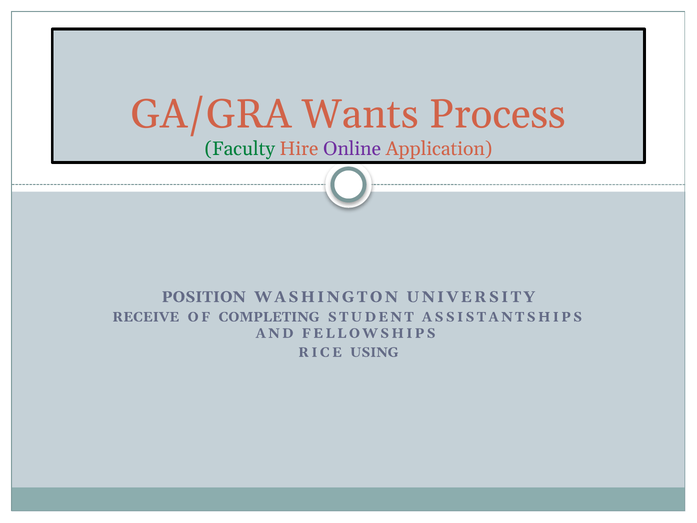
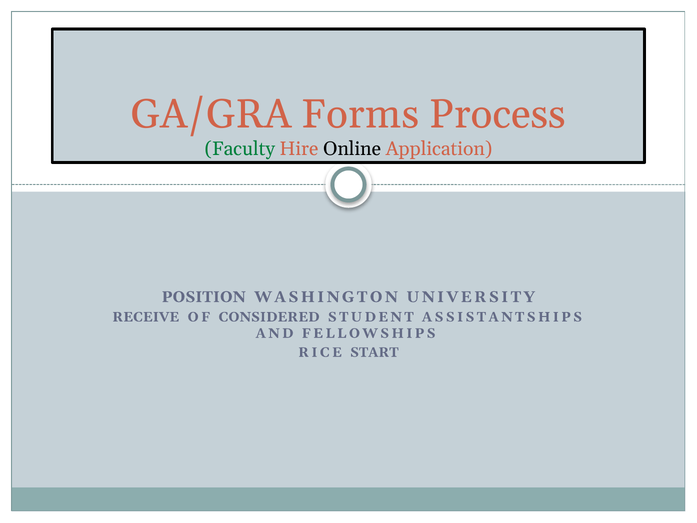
Wants: Wants -> Forms (360, 114)
Online colour: purple -> black (352, 149)
COMPLETING: COMPLETING -> CONSIDERED (269, 317)
USING: USING -> START (374, 352)
